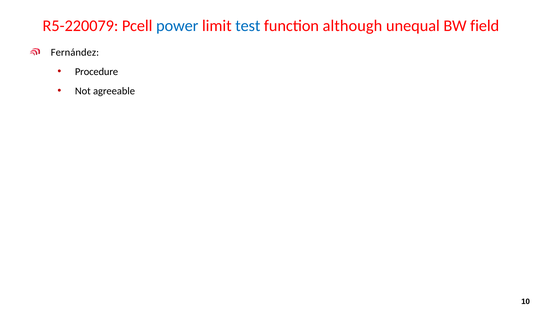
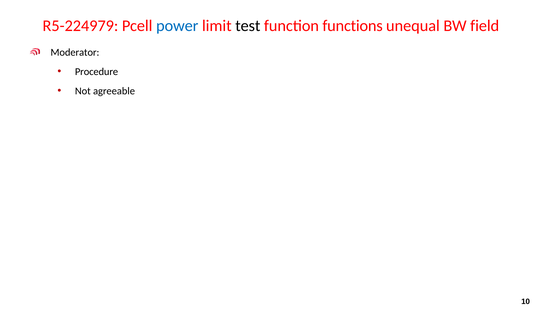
R5-220079: R5-220079 -> R5-224979 (80, 26)
test colour: blue -> black (248, 26)
although: although -> functions (353, 26)
Fernández: Fernández -> Moderator (75, 52)
